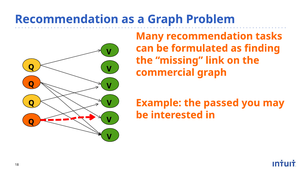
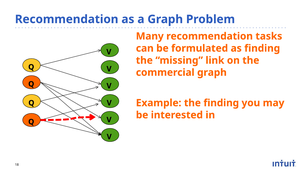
the passed: passed -> finding (221, 103)
